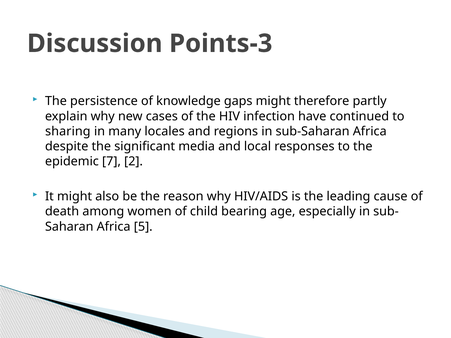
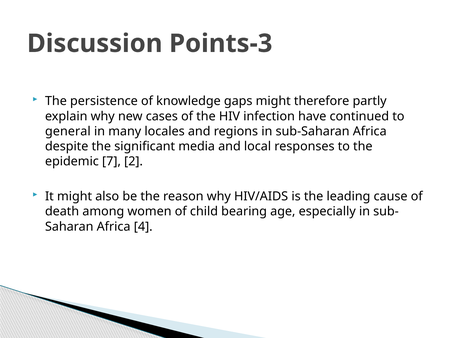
sharing: sharing -> general (68, 131)
5: 5 -> 4 (143, 227)
